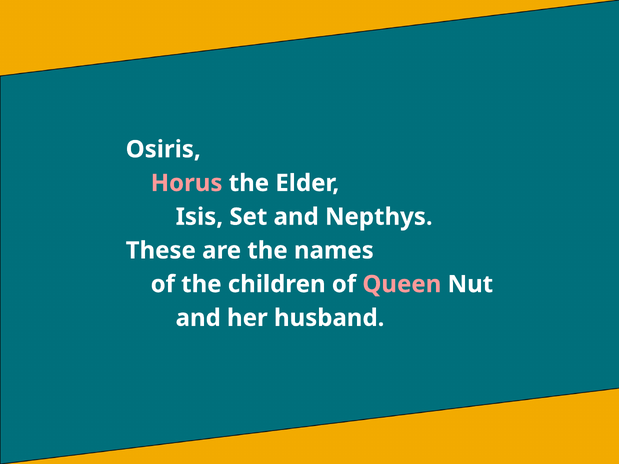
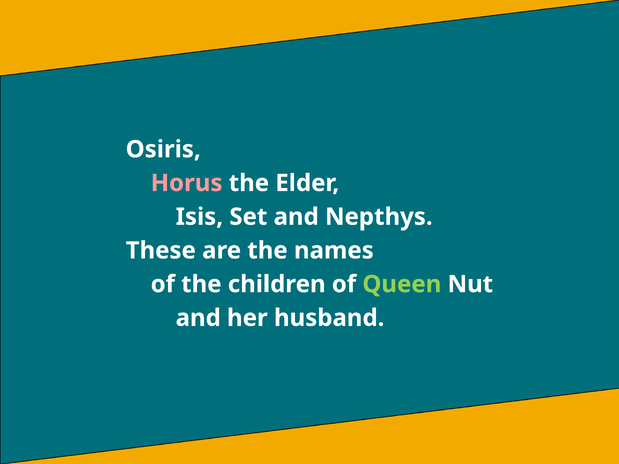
Queen colour: pink -> light green (402, 284)
